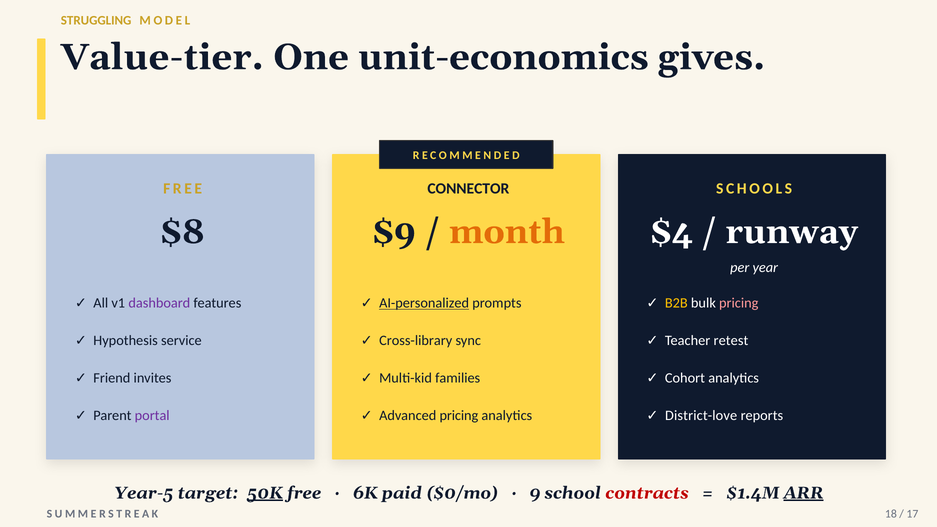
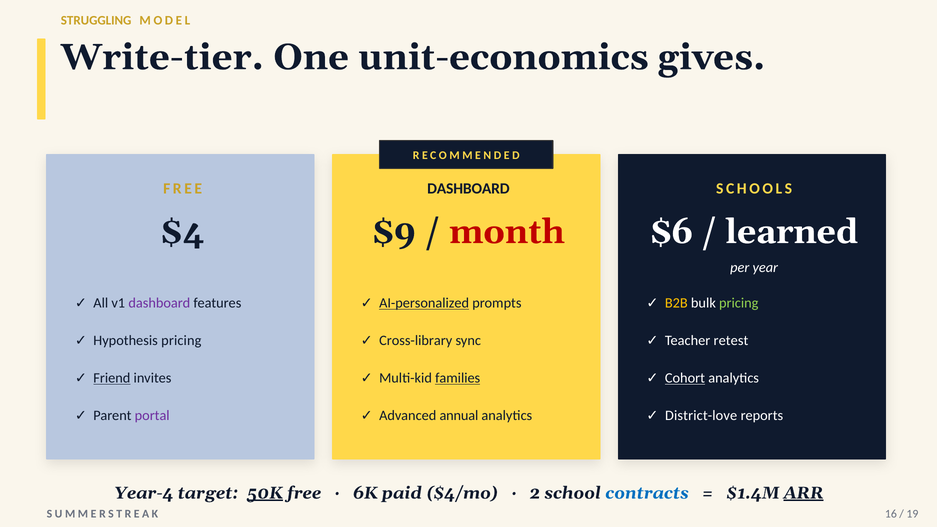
Value-tier: Value-tier -> Write-tier (162, 57)
CONNECTOR: CONNECTOR -> DASHBOARD (468, 188)
$8: $8 -> $4 (182, 232)
month colour: orange -> red (507, 232)
$4: $4 -> $6 (672, 232)
runway: runway -> learned (792, 232)
pricing colour: pink -> light green (739, 303)
Hypothesis service: service -> pricing (181, 341)
Friend underline: none -> present (112, 378)
families underline: none -> present (458, 378)
Cohort underline: none -> present (685, 378)
Advanced pricing: pricing -> annual (459, 416)
Year-5: Year-5 -> Year-4 (144, 493)
$0/mo: $0/mo -> $4/mo (462, 493)
9: 9 -> 2 (535, 493)
contracts colour: red -> blue (647, 493)
18: 18 -> 16 (891, 514)
17: 17 -> 19 (912, 514)
